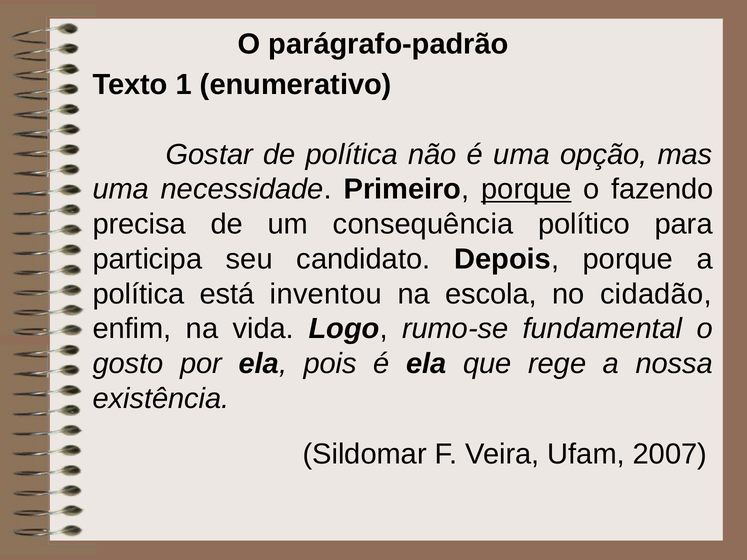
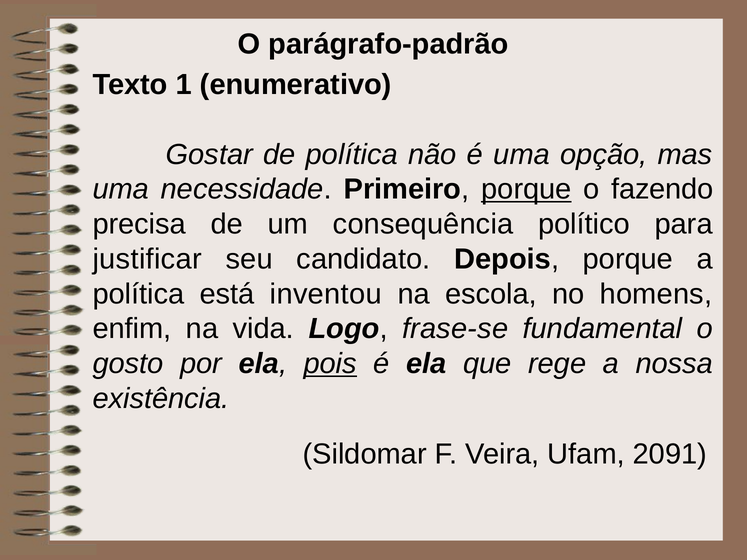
participa: participa -> justificar (147, 259)
cidadão: cidadão -> homens (656, 294)
rumo-se: rumo-se -> frase-se (455, 329)
pois underline: none -> present (330, 364)
2007: 2007 -> 2091 (670, 455)
